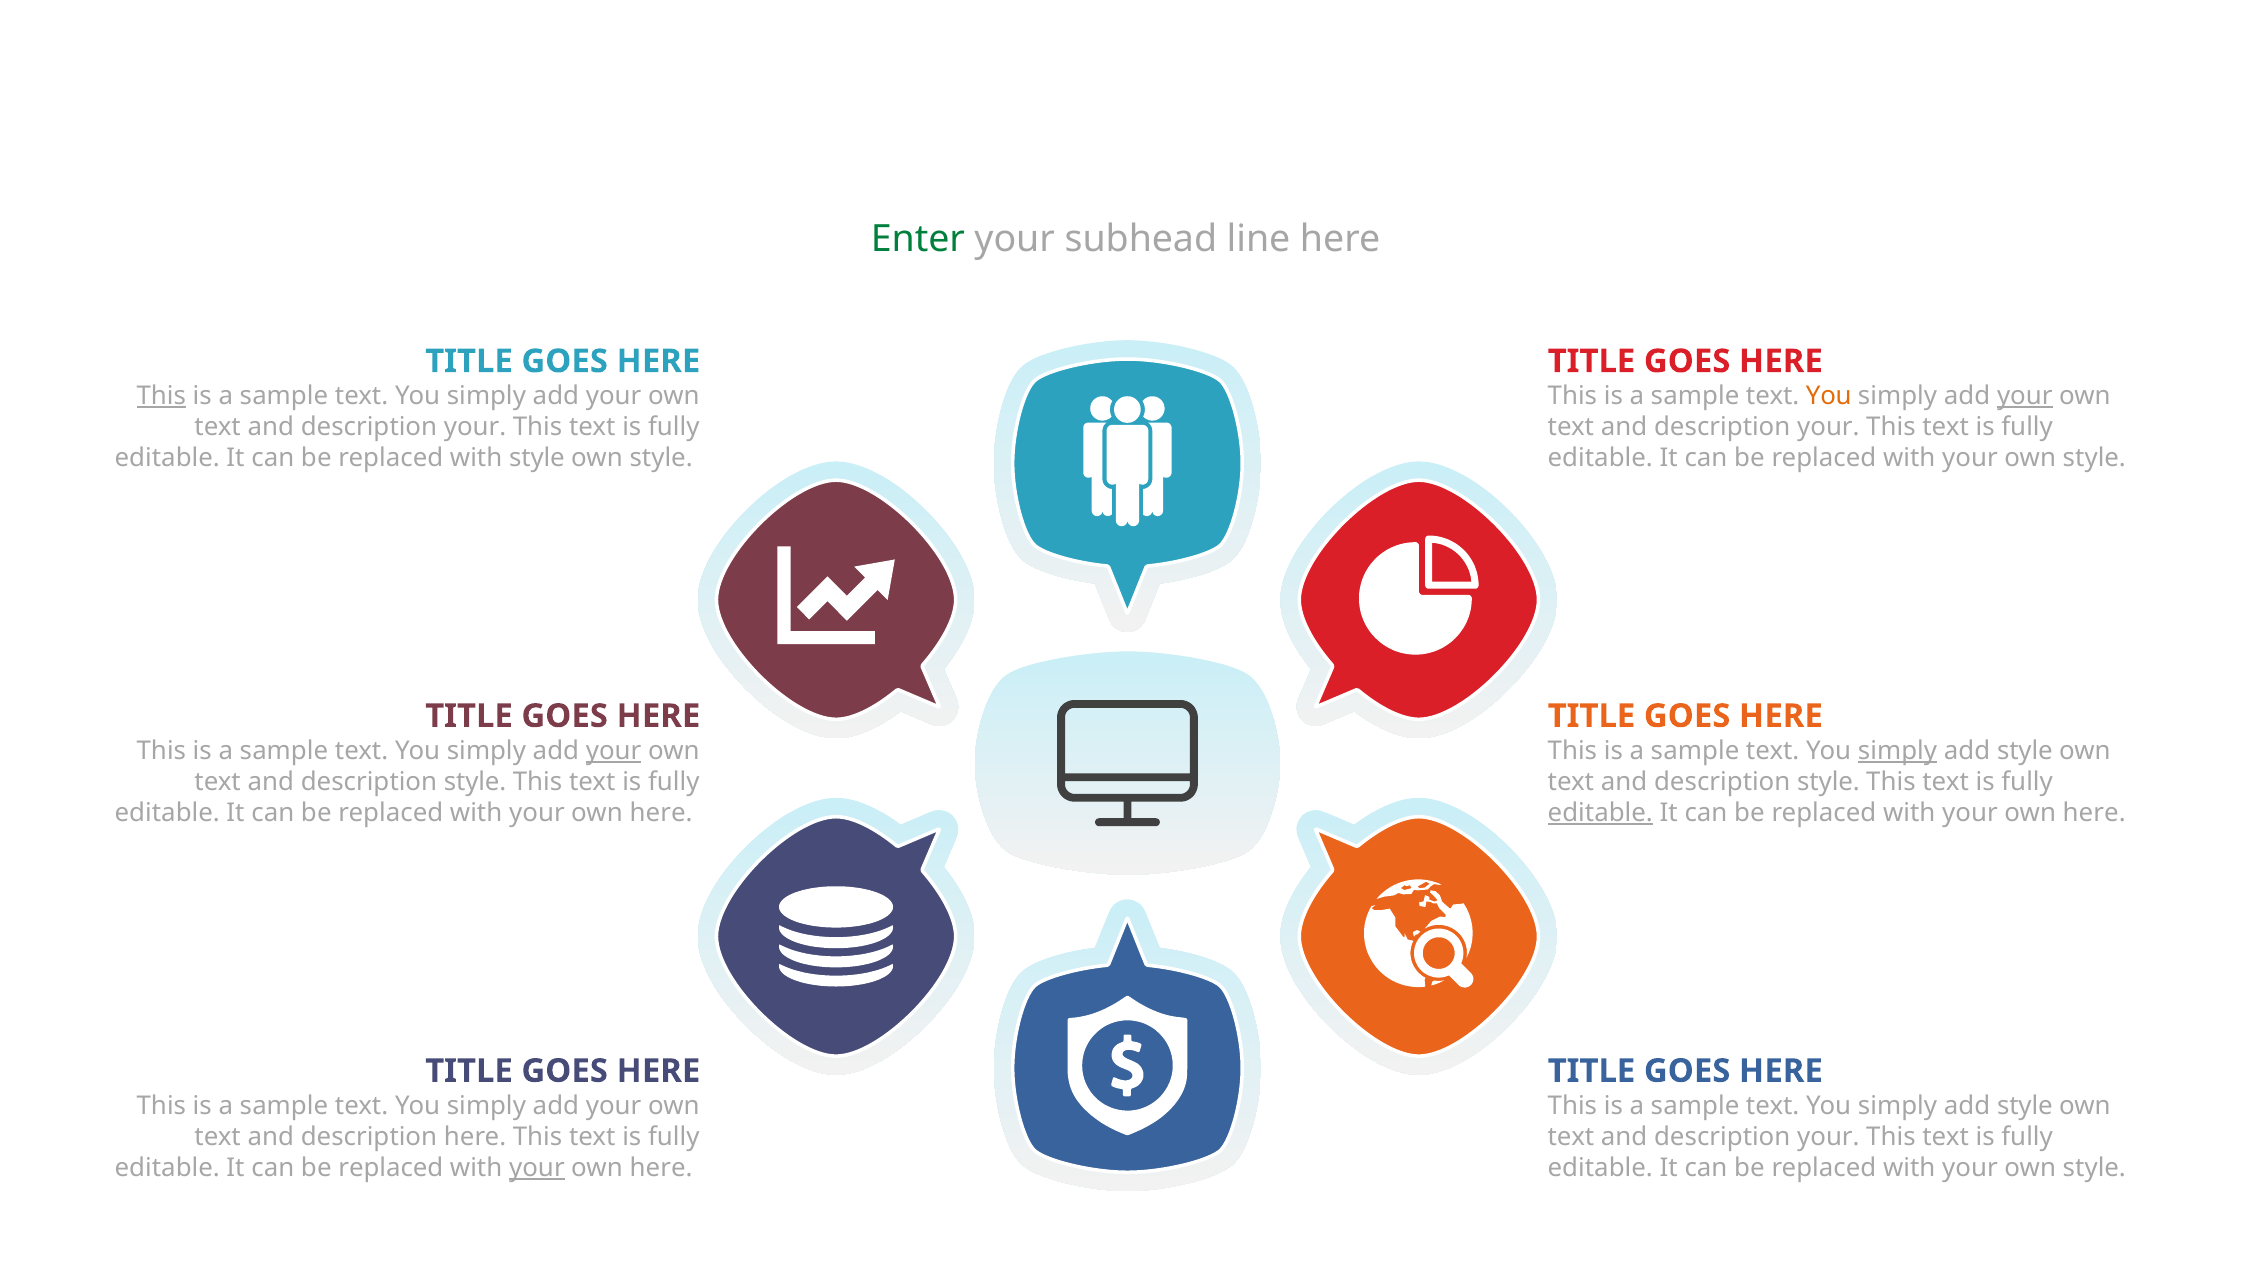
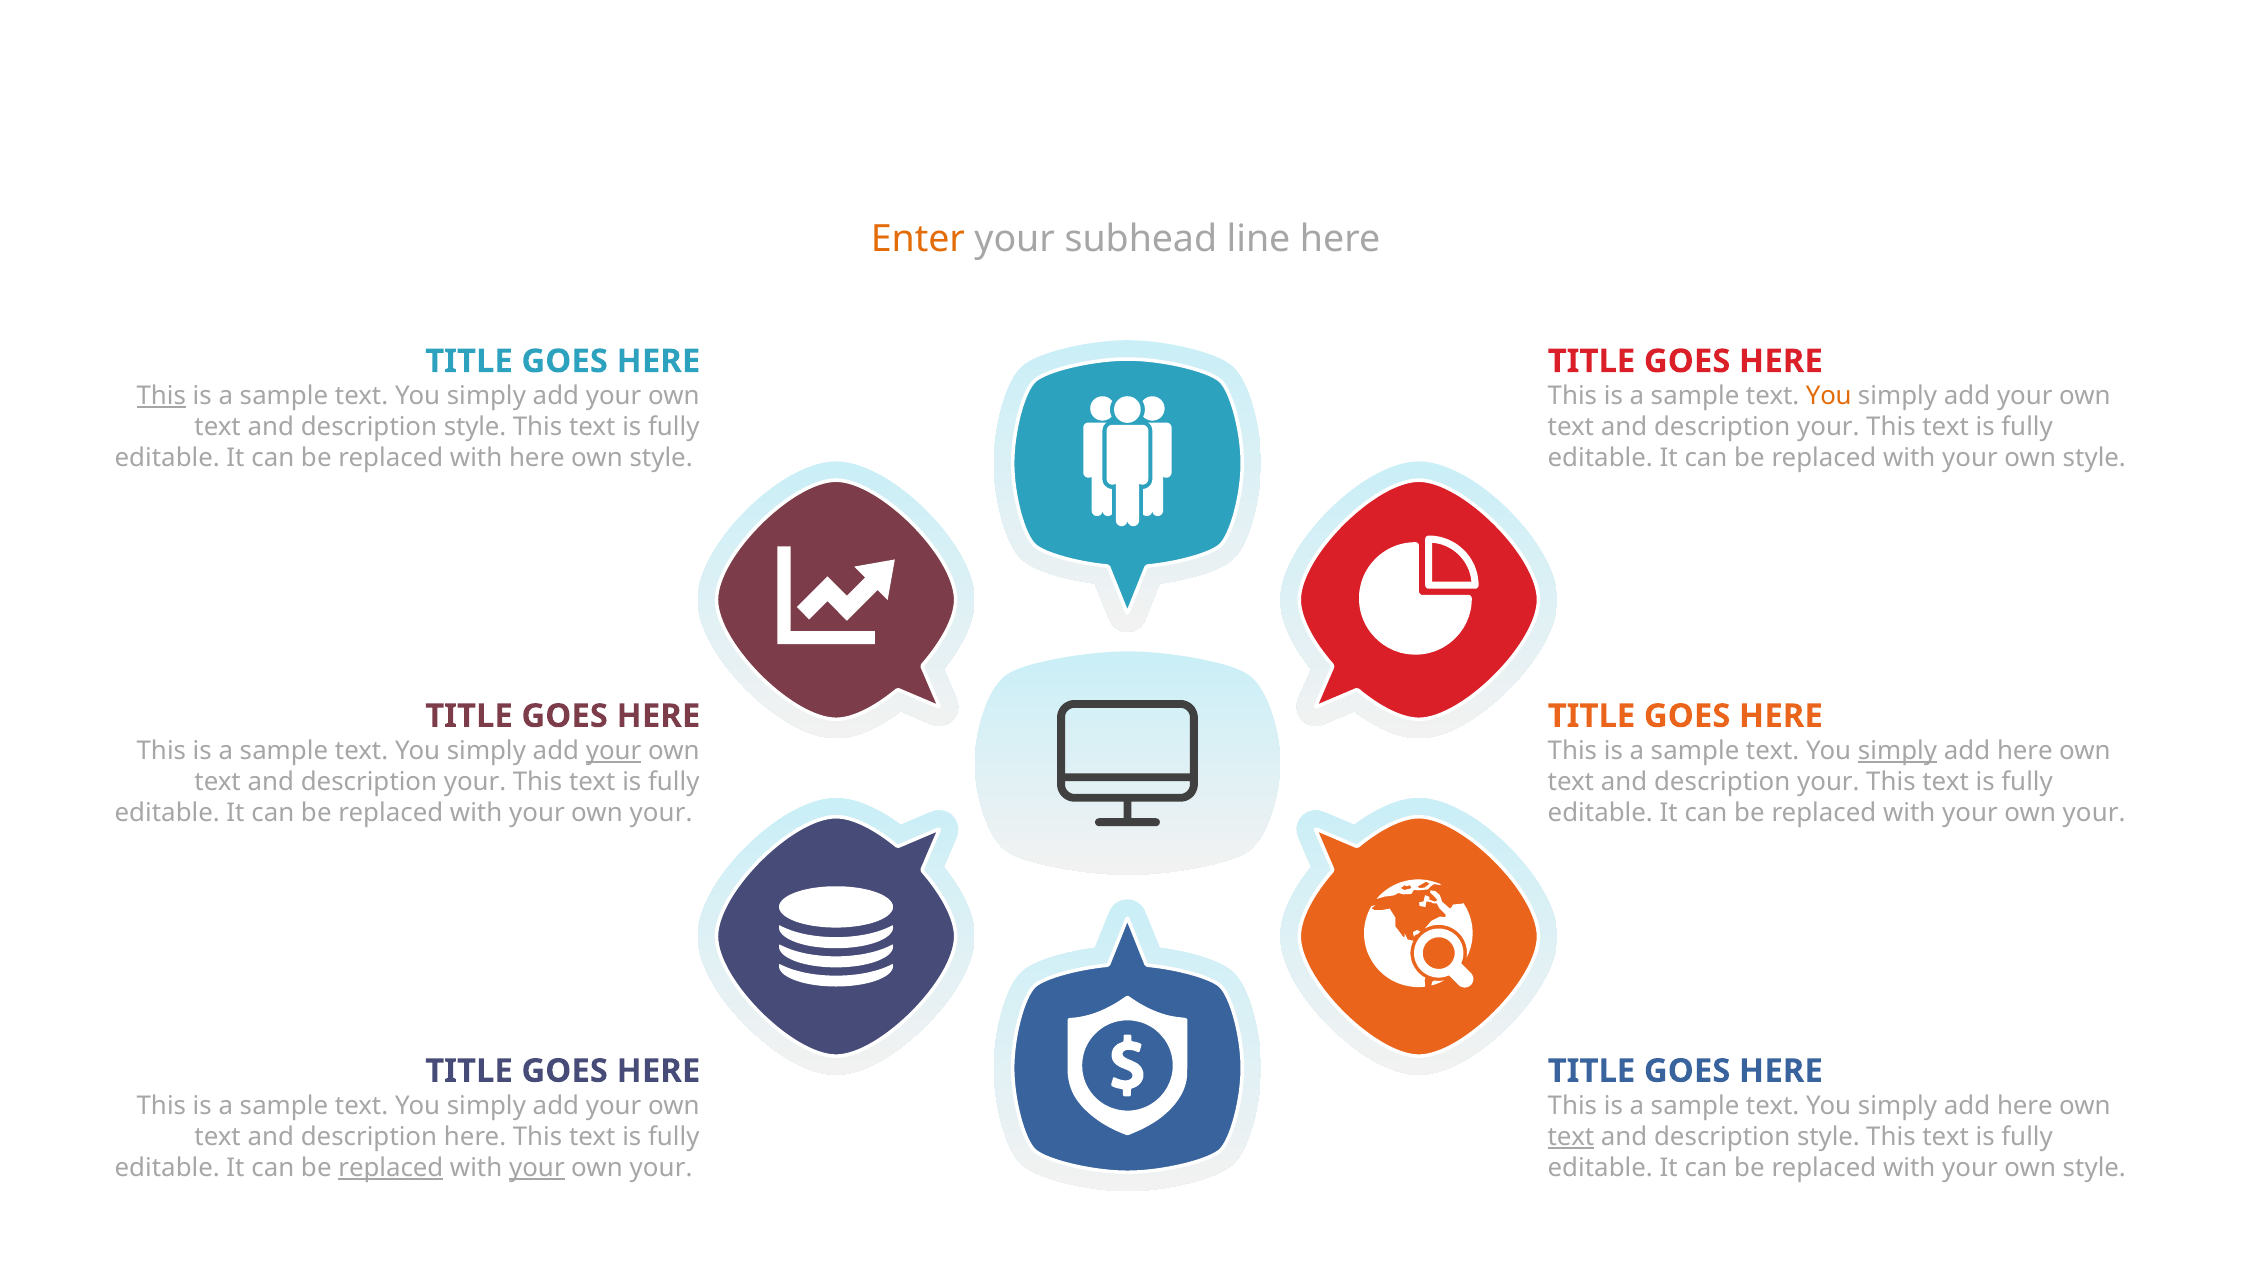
Enter colour: green -> orange (918, 239)
your underline: present -> none (2025, 396)
your: your -> style (475, 427)
with style: style -> here (537, 458)
style: style -> here (2025, 751)
style: style -> your (475, 782)
style: style -> your (1828, 782)
here: here -> your (661, 813)
editable underline: present -> none (1600, 813)
here: here -> your (2094, 813)
style: style -> here (2025, 1106)
text underline: none -> present (1571, 1137)
your: your -> style (1828, 1137)
replaced underline: none -> present (391, 1168)
here: here -> your (661, 1168)
